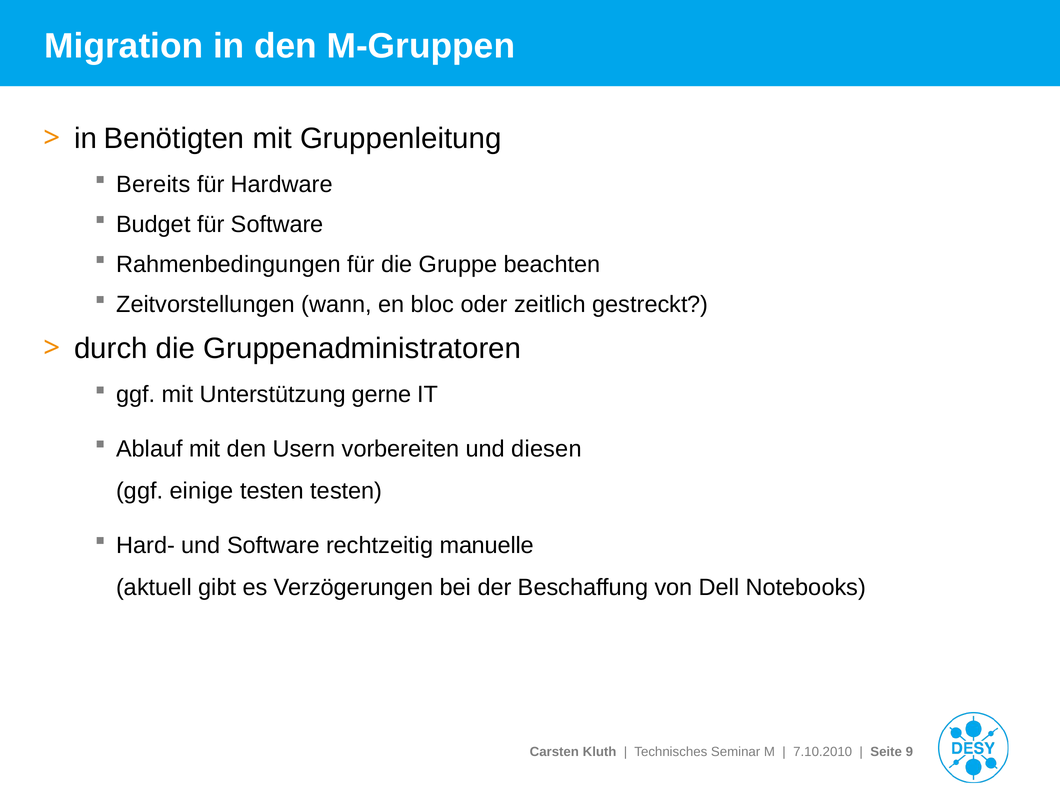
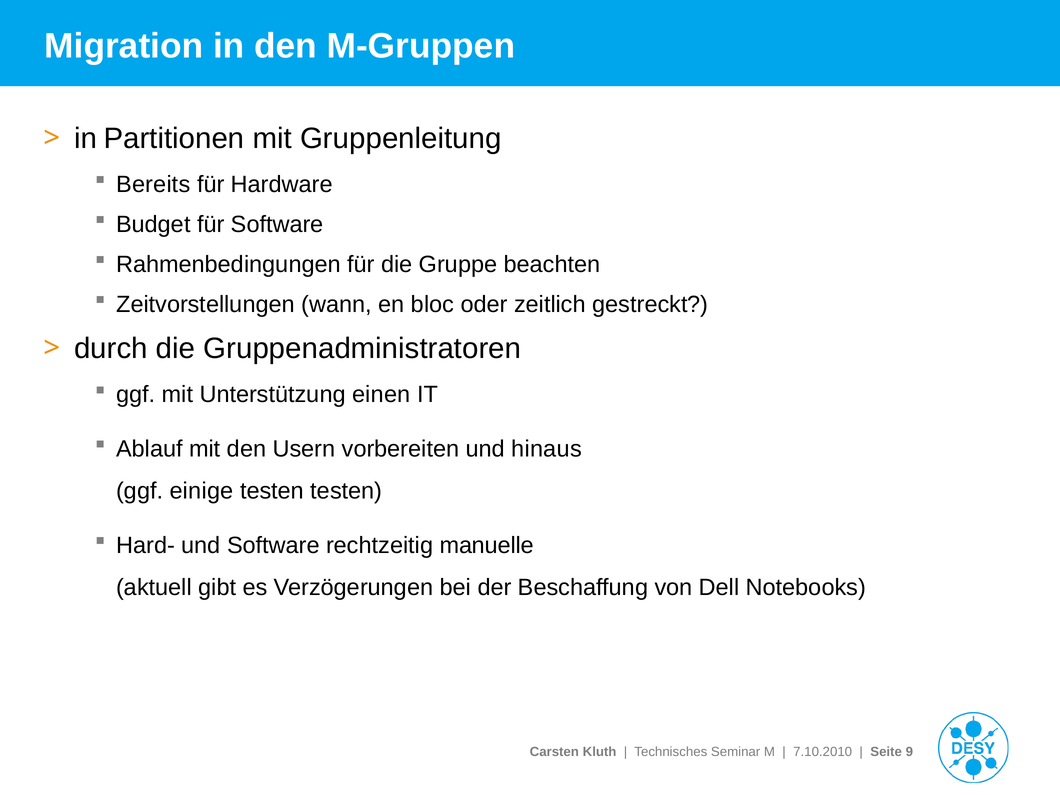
Benötigten: Benötigten -> Partitionen (174, 138)
gerne: gerne -> einen (381, 395)
diesen: diesen -> hinaus (547, 449)
